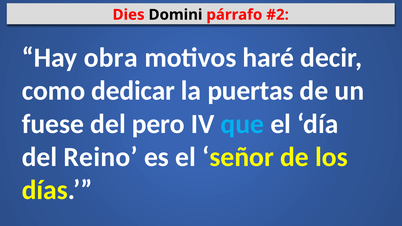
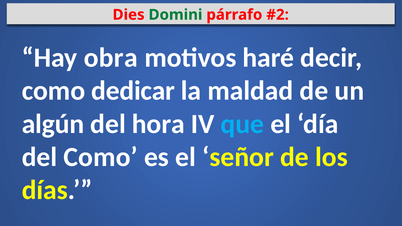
Domini colour: black -> green (175, 15)
puertas: puertas -> maldad (250, 91)
fuese: fuese -> algún (53, 124)
pero: pero -> hora (158, 124)
del Reino: Reino -> Como (101, 157)
